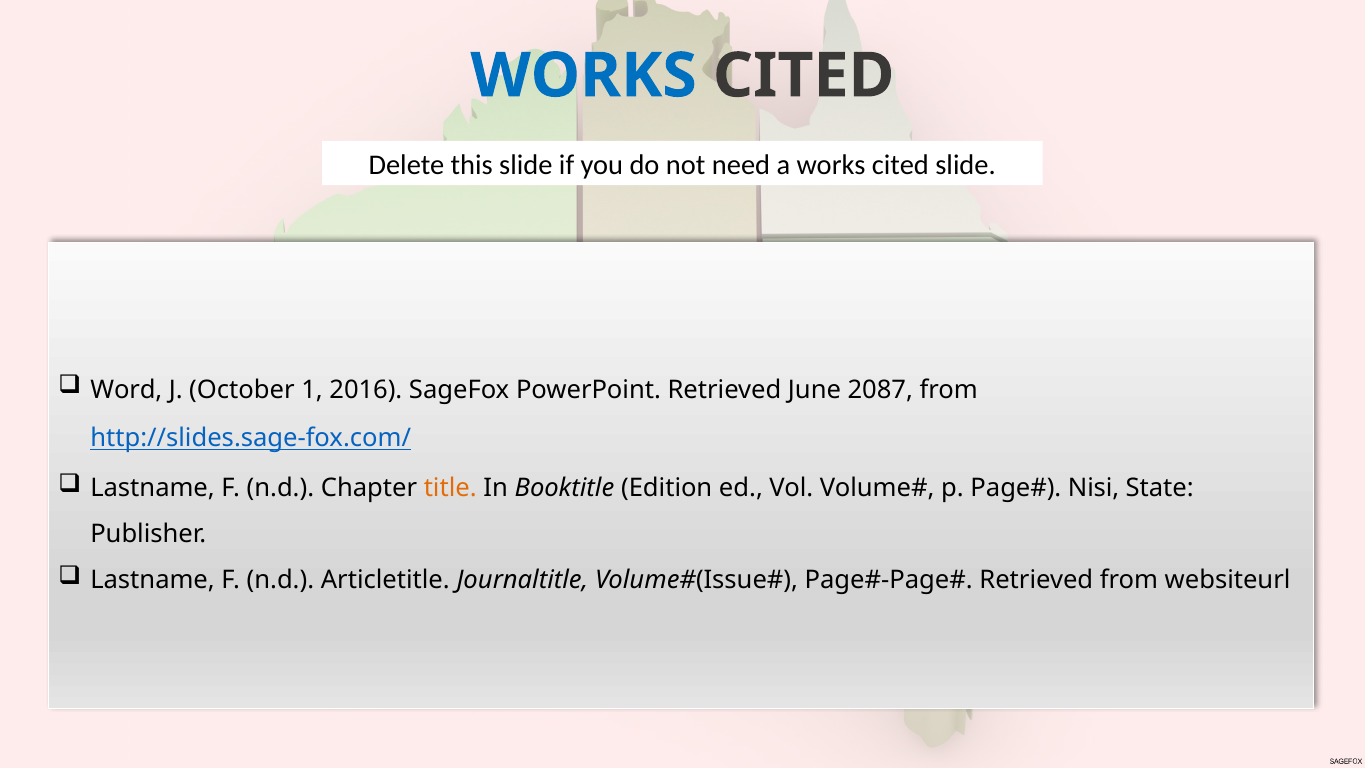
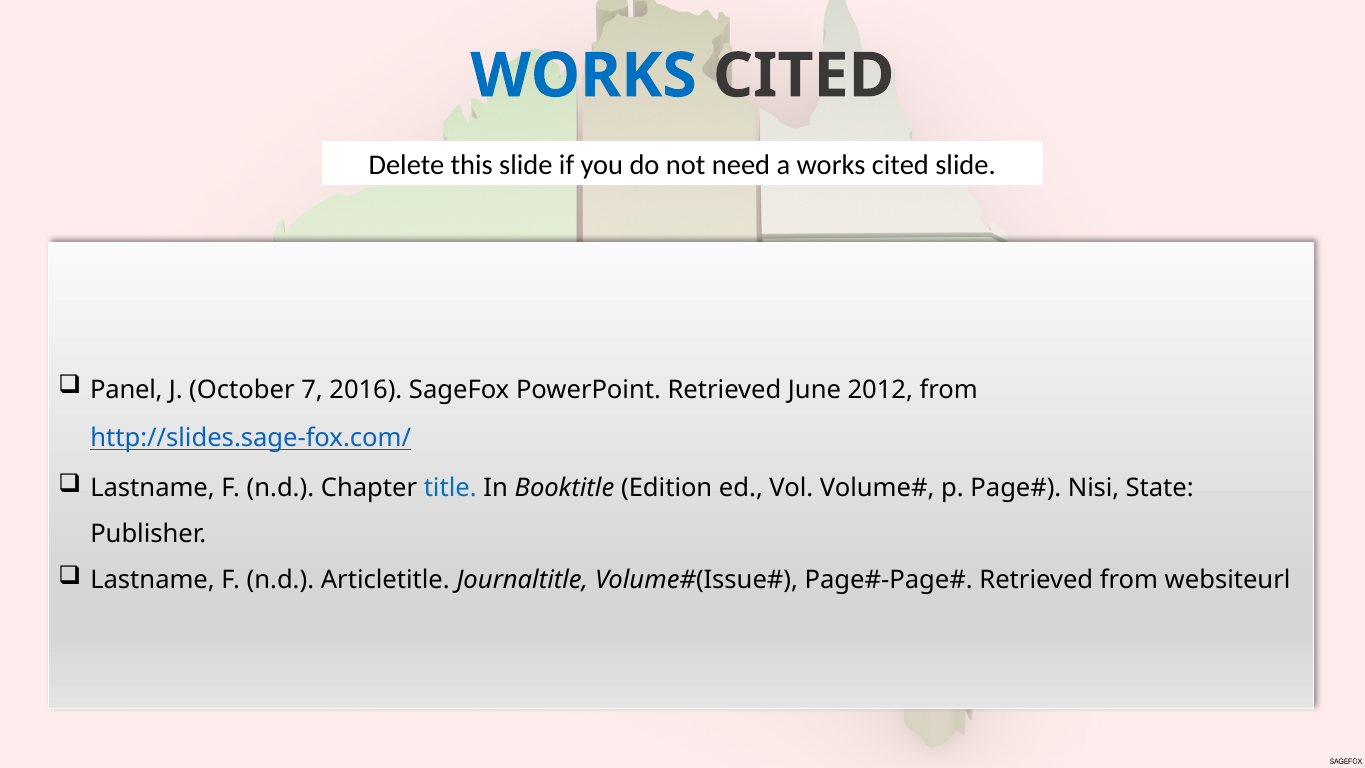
Word: Word -> Panel (126, 390)
1: 1 -> 7 (312, 390)
2087: 2087 -> 2012 (880, 390)
title colour: orange -> blue (450, 488)
